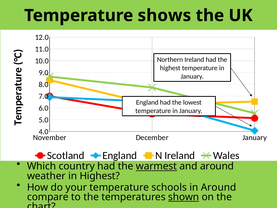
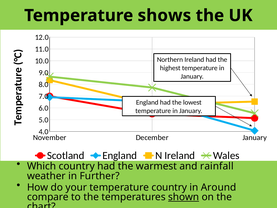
warmest underline: present -> none (156, 166)
and around: around -> rainfall (217, 166)
in Highest: Highest -> Further (100, 176)
temperature schools: schools -> country (169, 187)
